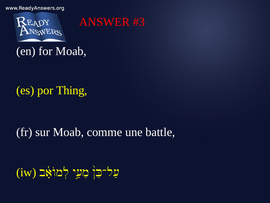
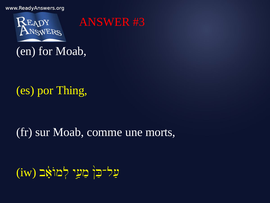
battle: battle -> morts (160, 132)
